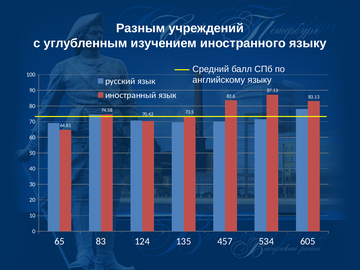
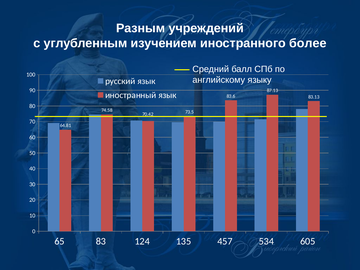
иностранного языку: языку -> более (308, 43)
